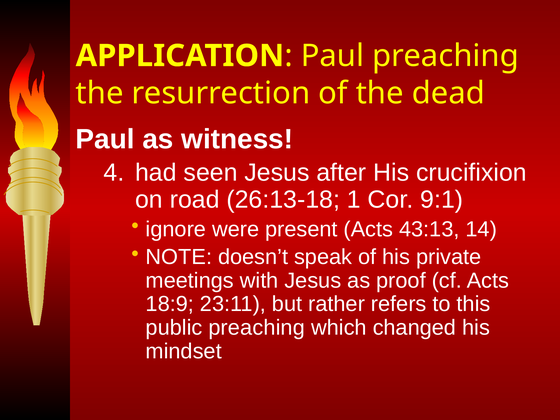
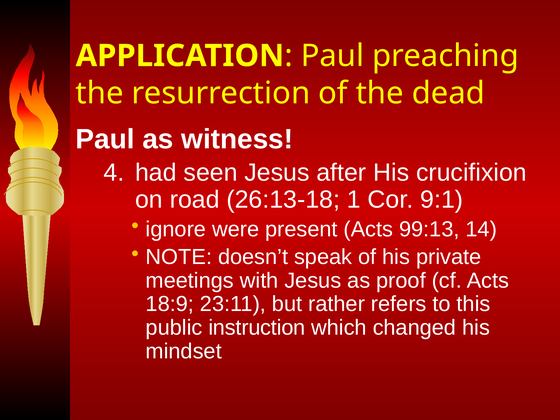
43:13: 43:13 -> 99:13 (429, 229)
public preaching: preaching -> instruction (257, 328)
